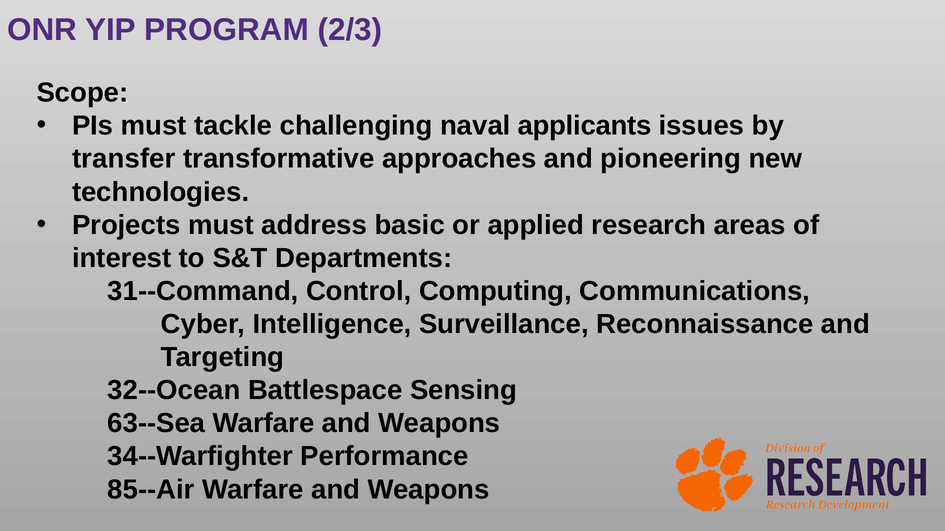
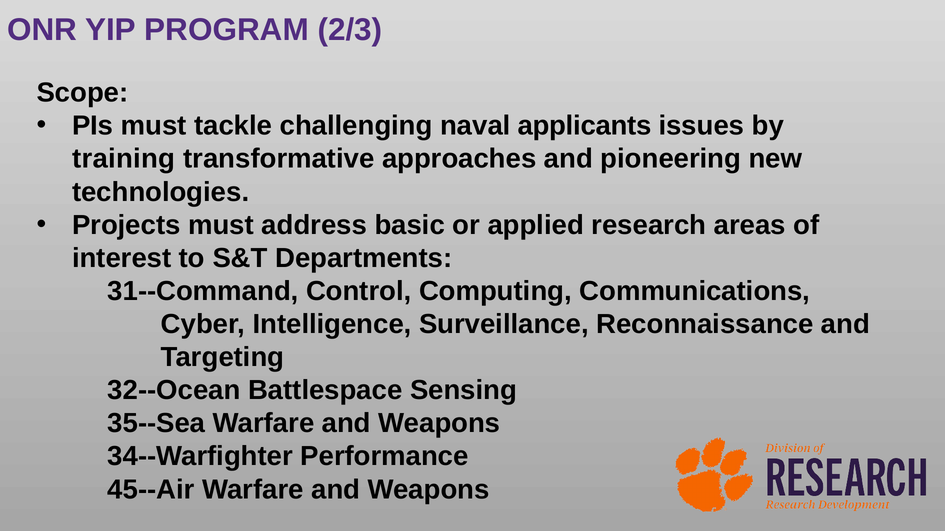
transfer: transfer -> training (124, 159)
63--Sea: 63--Sea -> 35--Sea (156, 424)
85--Air: 85--Air -> 45--Air (151, 490)
